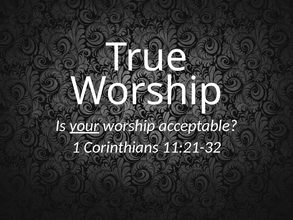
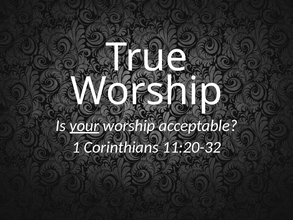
11:21-32: 11:21-32 -> 11:20-32 (192, 147)
